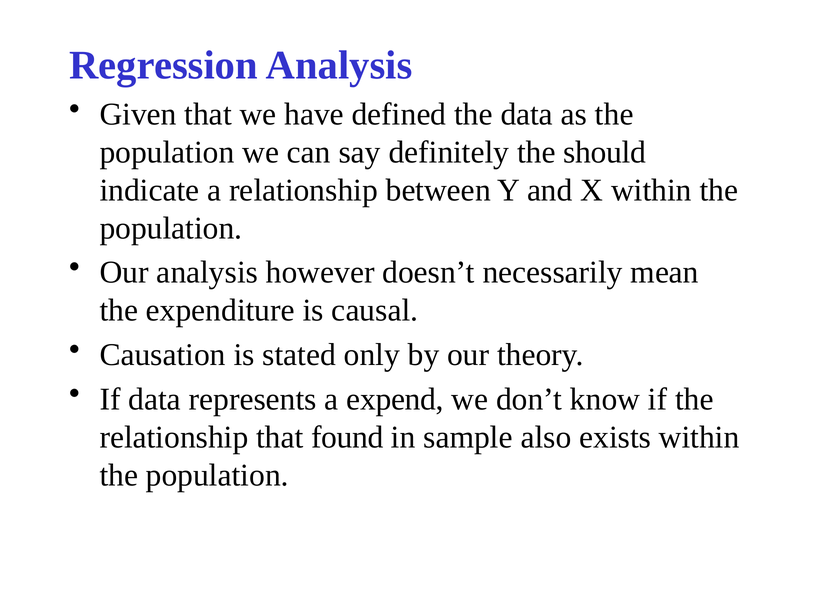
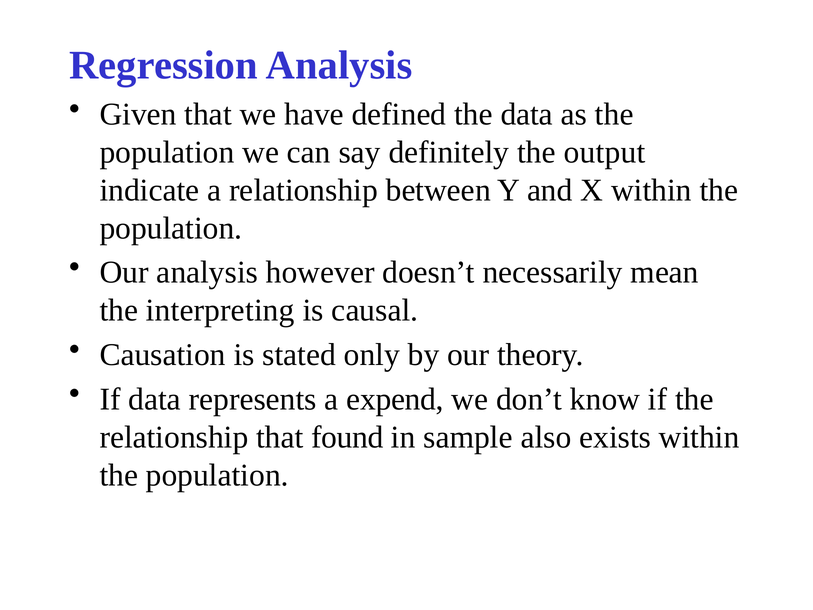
should: should -> output (605, 152)
expenditure: expenditure -> interpreting (220, 310)
